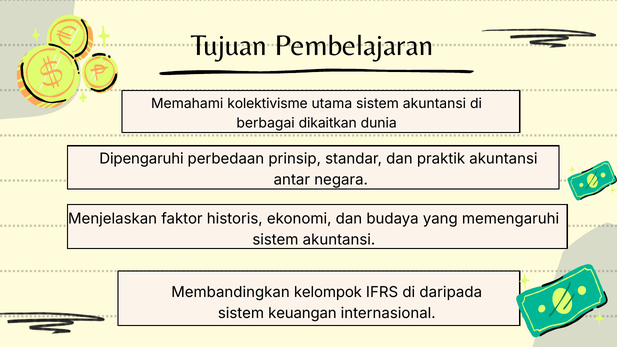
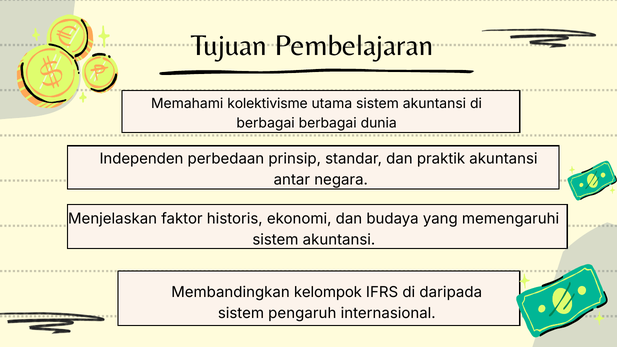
berbagai dikaitkan: dikaitkan -> berbagai (328, 123)
Dipengaruhi: Dipengaruhi -> Independen (141, 159)
keuangan: keuangan -> pengaruh (302, 313)
